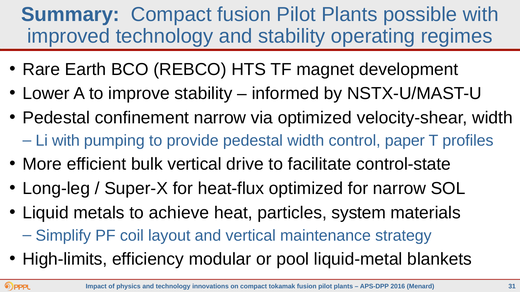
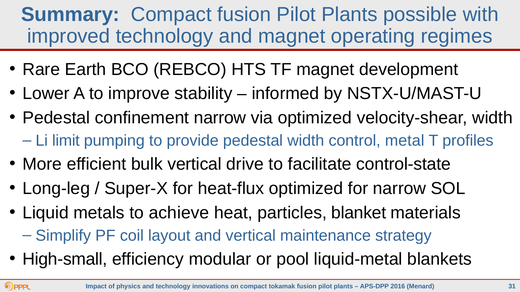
and stability: stability -> magnet (292, 36)
Li with: with -> limit (66, 141)
paper: paper -> metal (405, 141)
system: system -> blanket (359, 213)
High-limits: High-limits -> High-small (65, 259)
